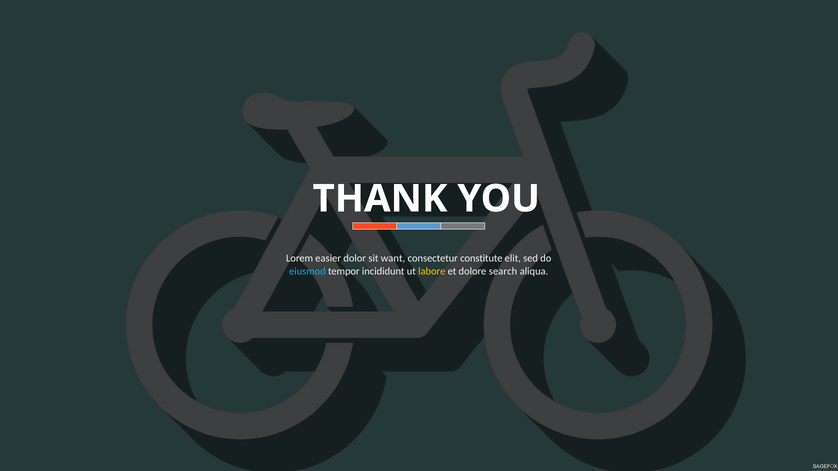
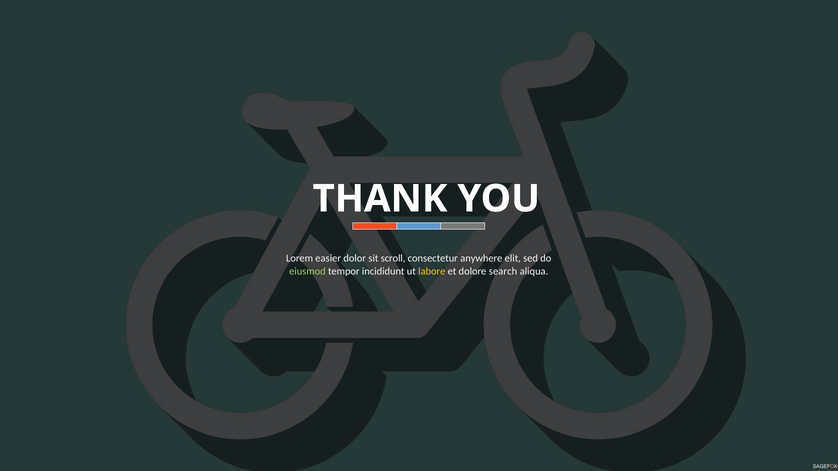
want: want -> scroll (393, 259)
constitute: constitute -> anywhere (481, 259)
eiusmod colour: light blue -> light green (307, 271)
